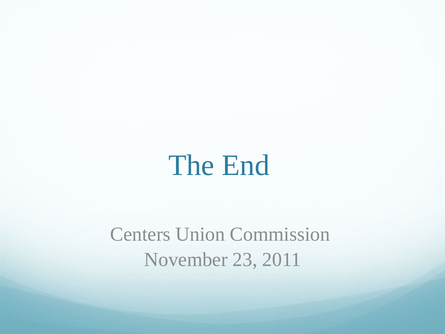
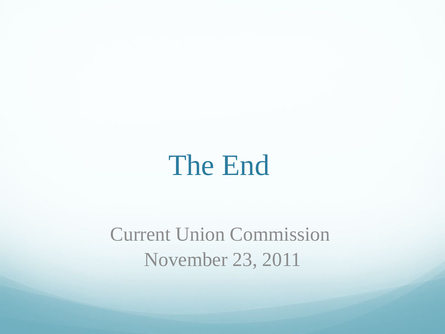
Centers: Centers -> Current (140, 234)
